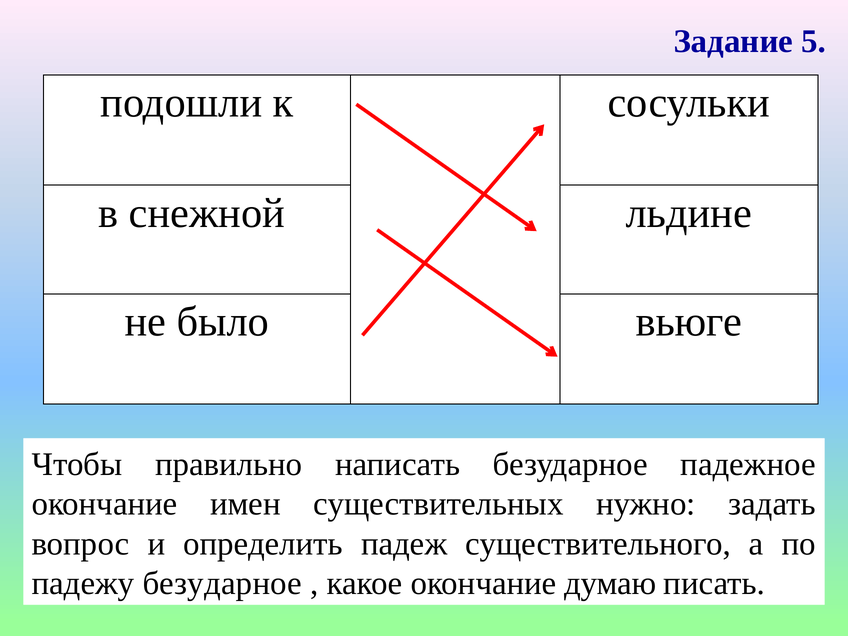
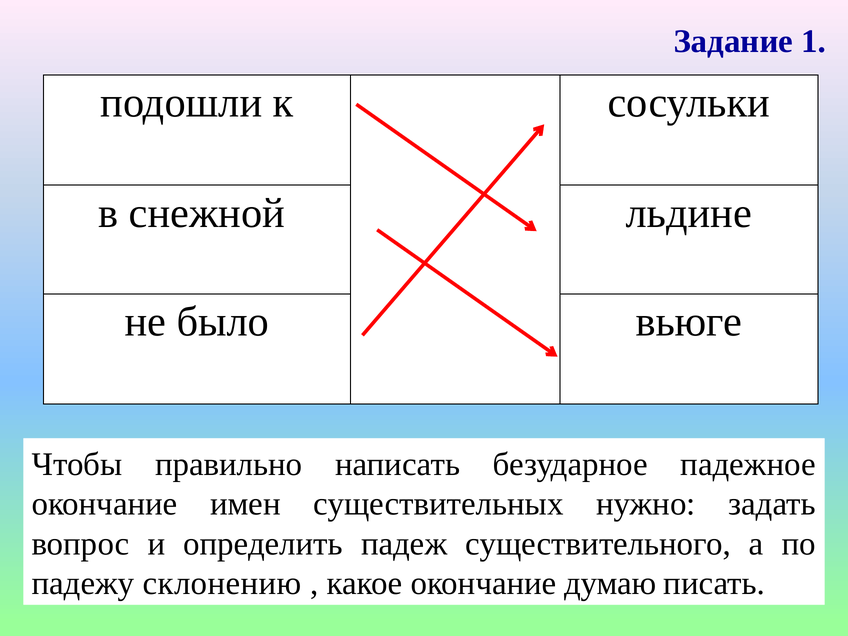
5: 5 -> 1 (814, 41)
падежу безударное: безударное -> склонению (222, 583)
